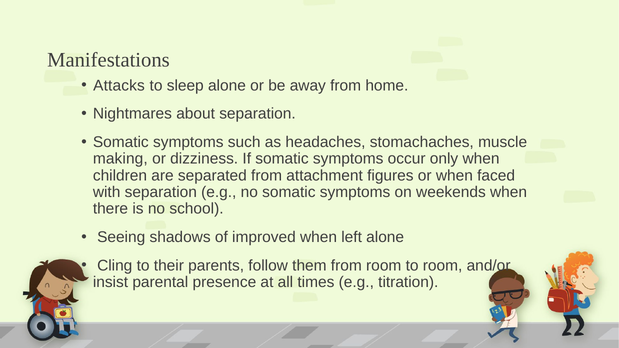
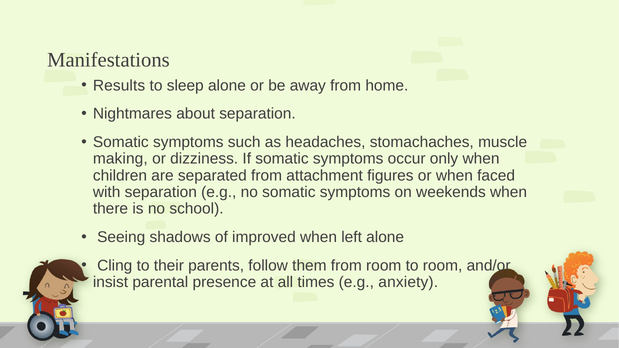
Attacks: Attacks -> Results (119, 85)
titration: titration -> anxiety (408, 282)
